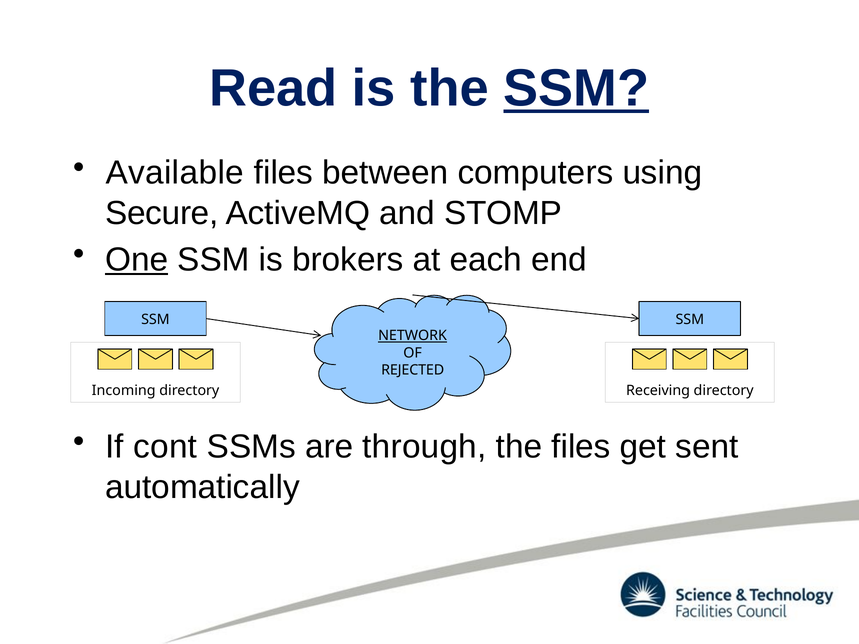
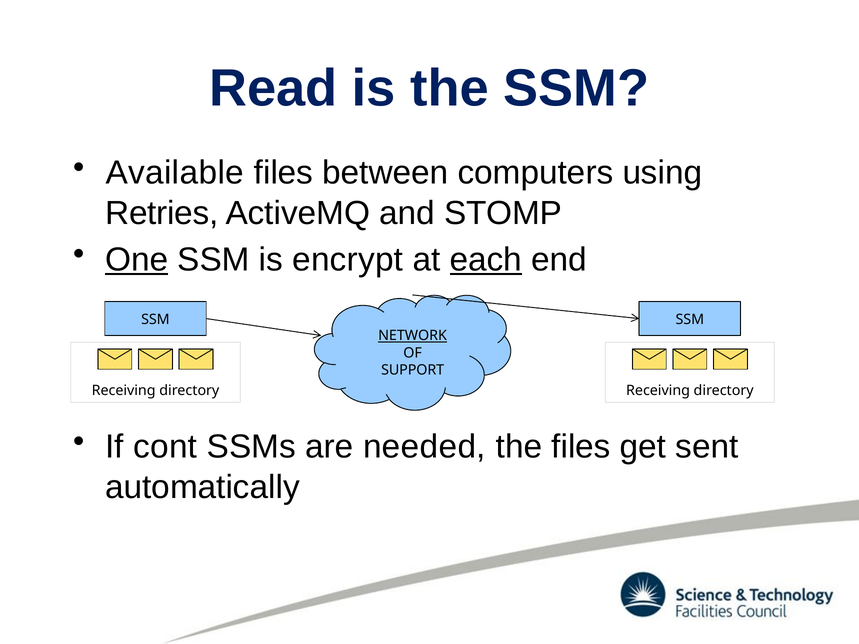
SSM underline: present -> none (576, 89)
Secure: Secure -> Retries (162, 213)
brokers: brokers -> encrypt (348, 260)
each underline: none -> present (486, 260)
REJECTED: REJECTED -> SUPPORT (413, 370)
Incoming: Incoming -> Receiving (124, 391)
through: through -> needed (424, 447)
